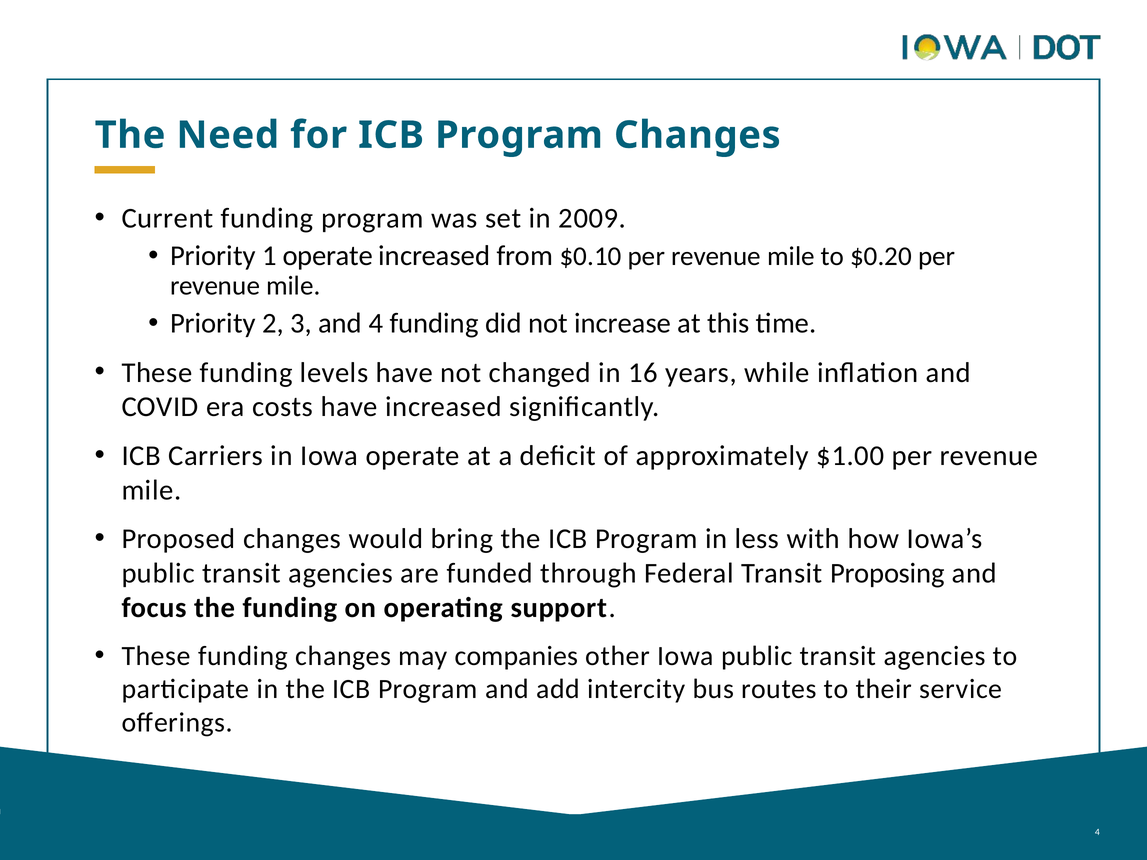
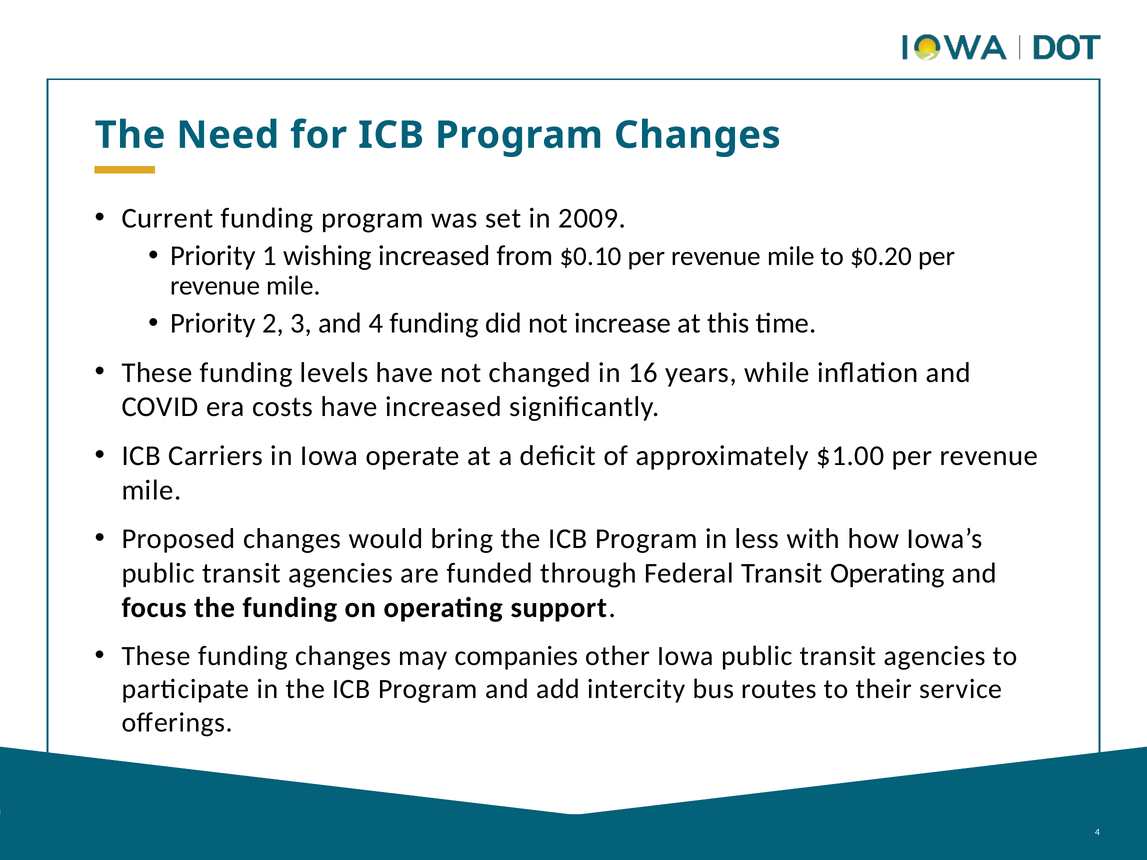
1 operate: operate -> wishing (327, 256)
Transit Proposing: Proposing -> Operating (887, 573)
